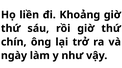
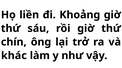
ngày: ngày -> khác (14, 56)
